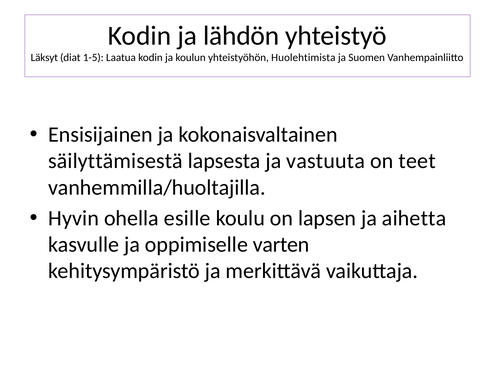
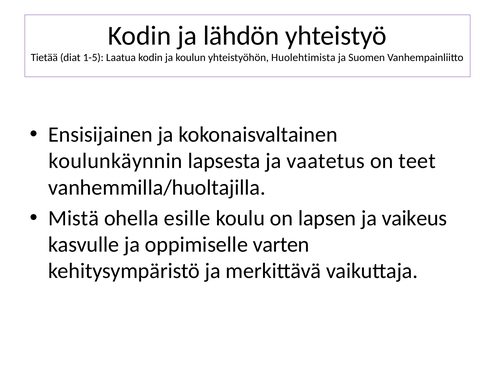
Läksyt: Läksyt -> Tietää (44, 58)
säilyttämisestä: säilyttämisestä -> koulunkäynnin (115, 161)
vastuuta: vastuuta -> vaatetus (326, 161)
Hyvin: Hyvin -> Mistä (74, 218)
aihetta: aihetta -> vaikeus (414, 218)
